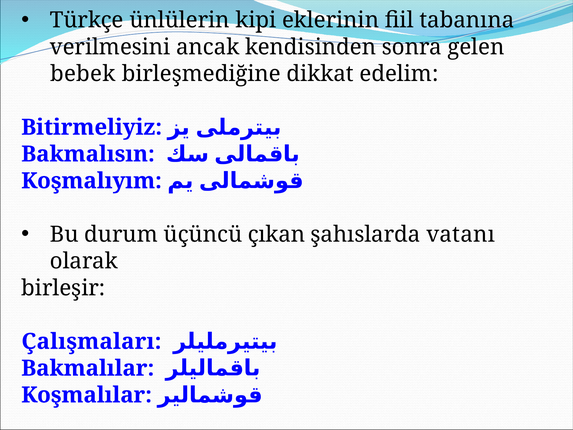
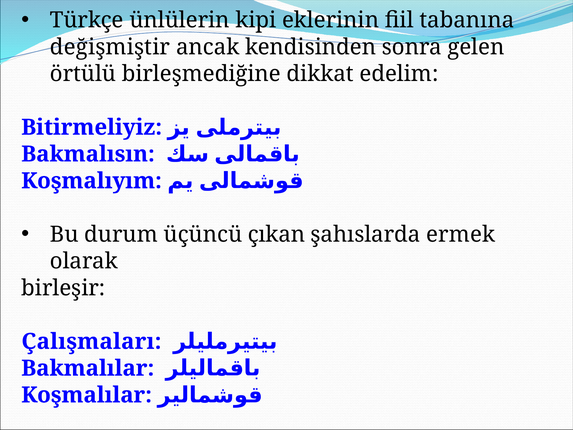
verilmesini: verilmesini -> değişmiştir (110, 47)
bebek: bebek -> örtülü (83, 74)
vatanı: vatanı -> ermek (461, 234)
